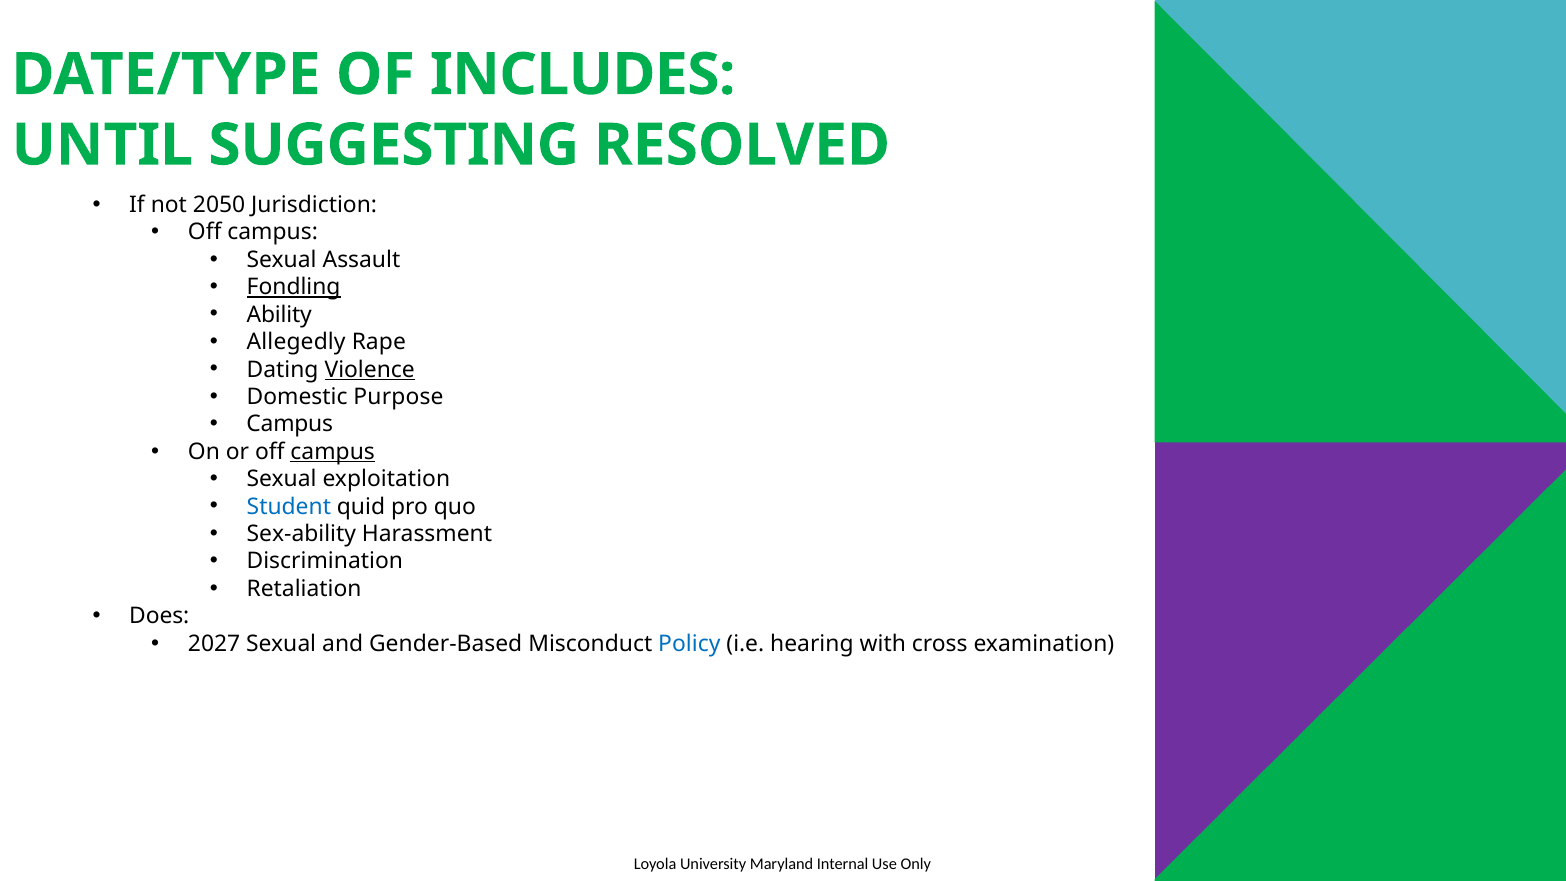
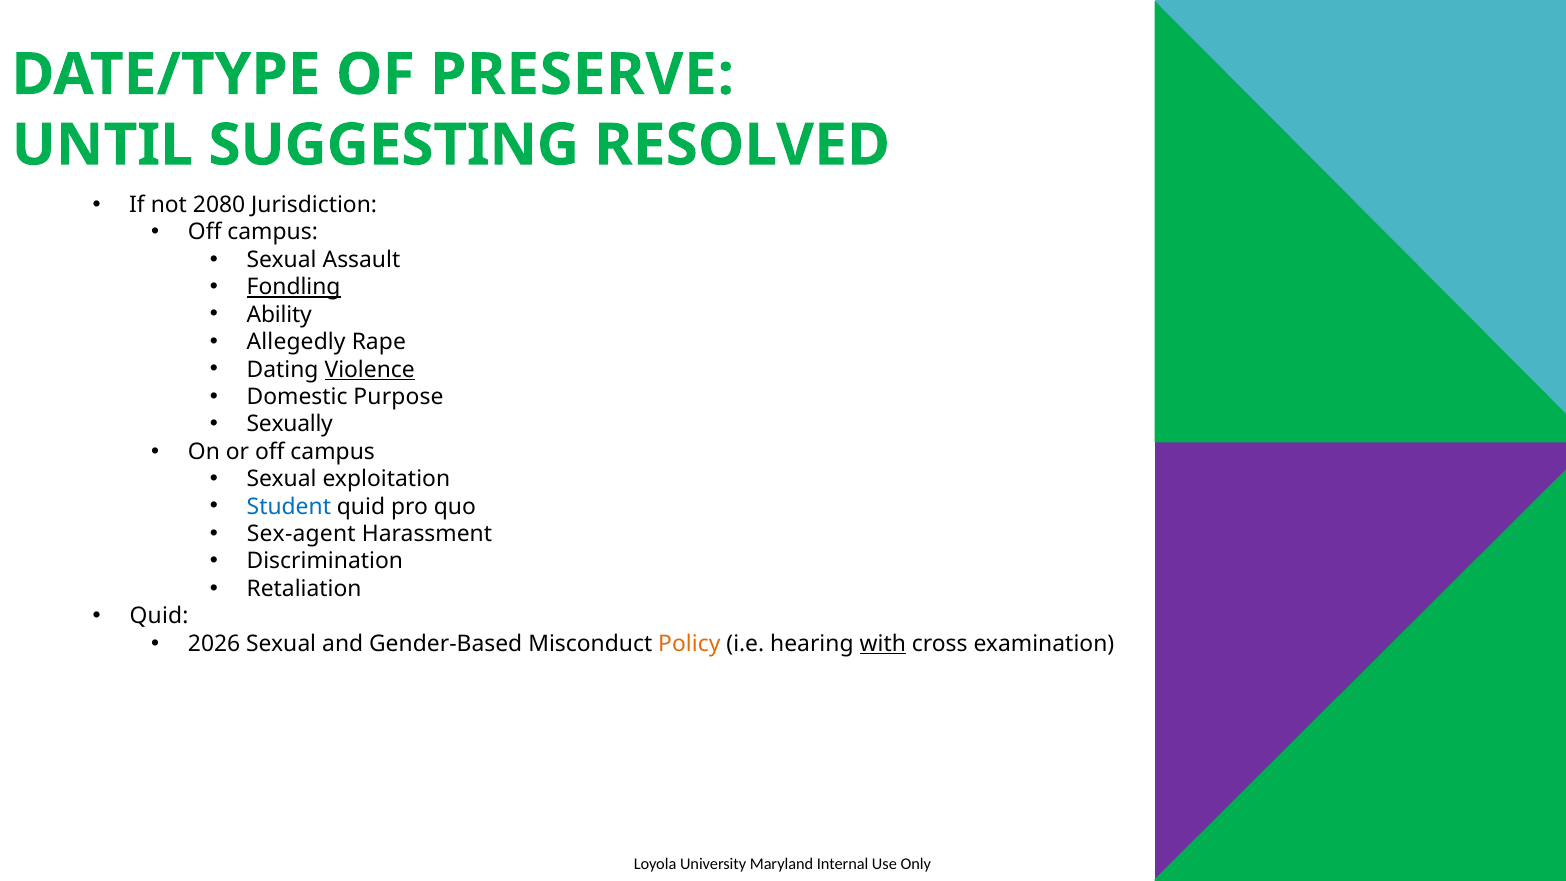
INCLUDES: INCLUDES -> PRESERVE (582, 75)
2050: 2050 -> 2080 (219, 205)
Campus: Campus -> Sexually (290, 424)
campus underline: present -> none (333, 452)
Sex-ability: Sex-ability -> Sex-agent (301, 534)
Does: Does -> Quid (159, 616)
2027: 2027 -> 2026 (214, 644)
Policy colour: blue -> orange (689, 644)
with underline: none -> present (883, 644)
